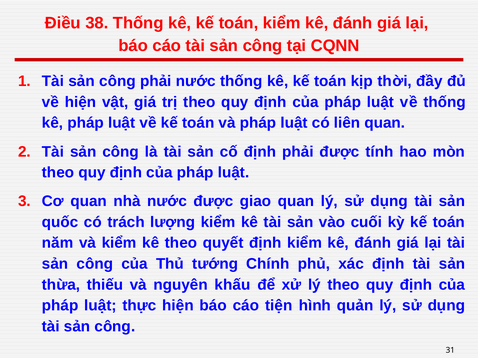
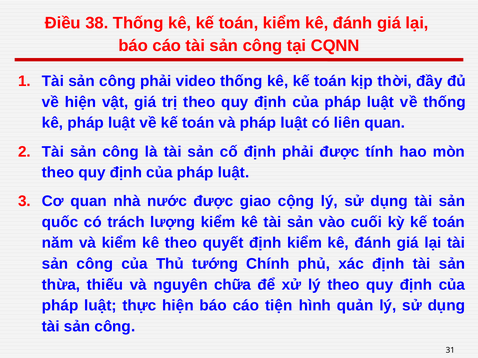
phải nước: nước -> video (196, 81)
giao quan: quan -> cộng (296, 202)
khấu: khấu -> chữa (233, 285)
